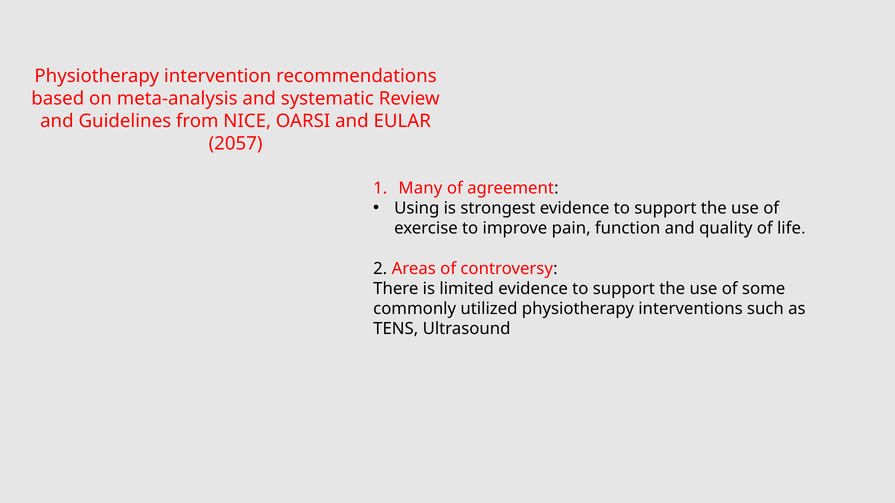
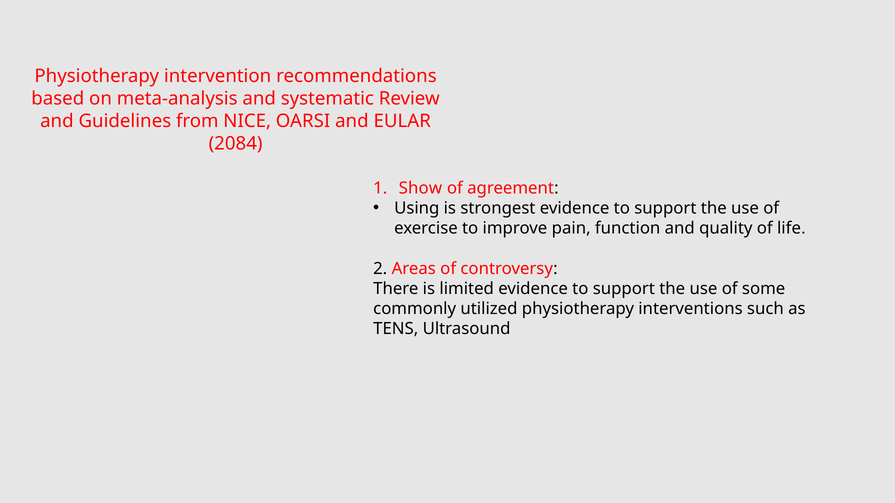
2057: 2057 -> 2084 (236, 143)
Many: Many -> Show (420, 188)
